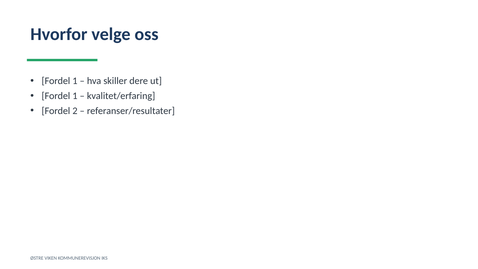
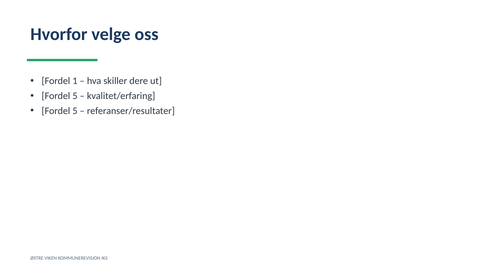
1: 1 -> 5 (75, 96)
2: 2 -> 5 (75, 111)
